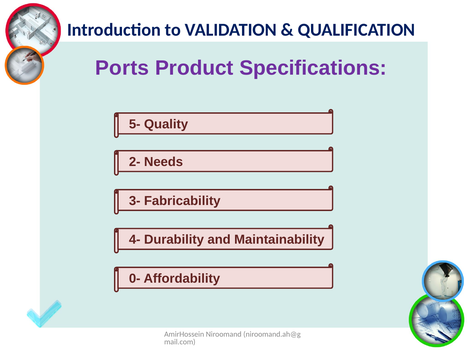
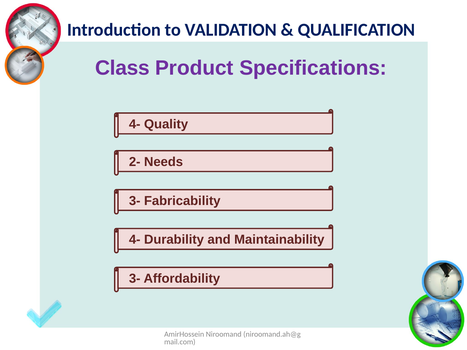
Ports: Ports -> Class (122, 68)
5-: 5- -> 4- (135, 124)
0-: 0- -> 3- (135, 279)
